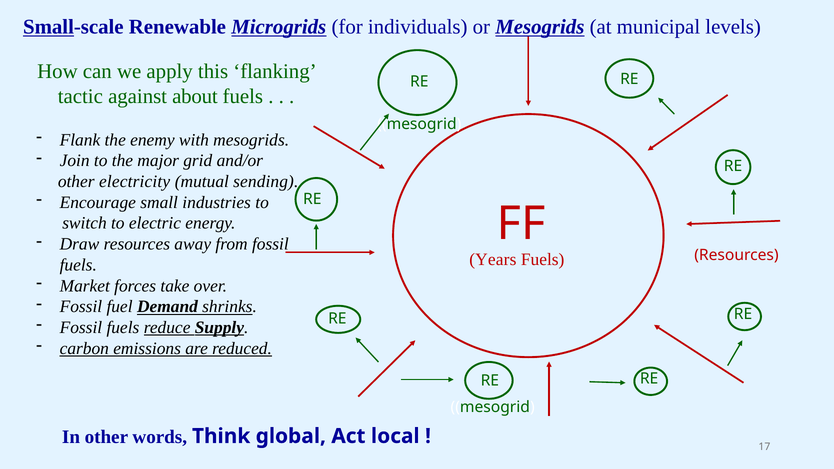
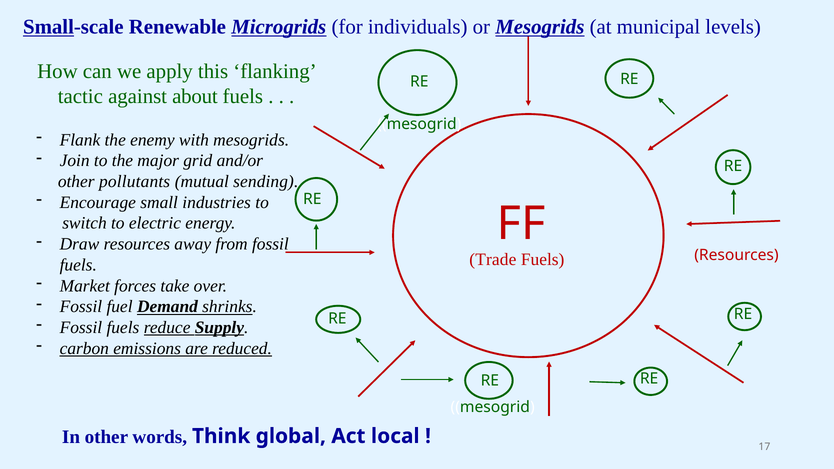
electricity: electricity -> pollutants (135, 182)
Years: Years -> Trade (493, 260)
